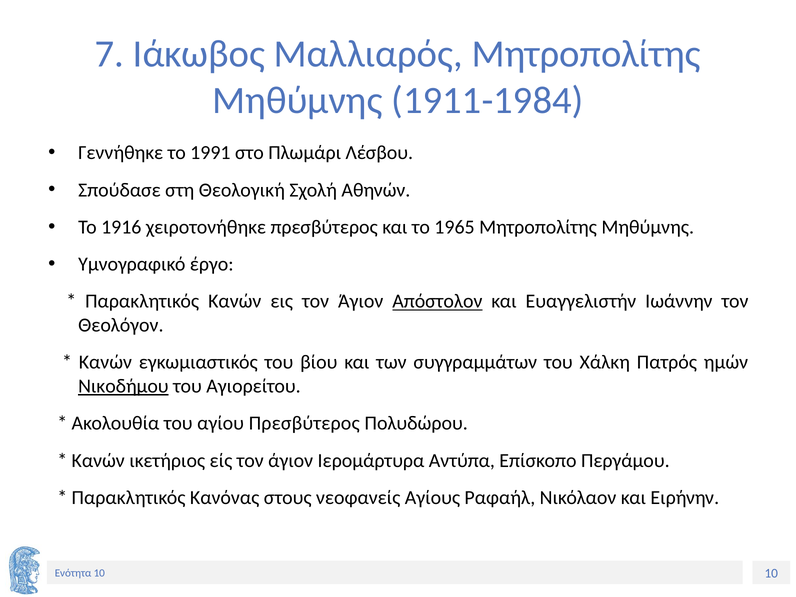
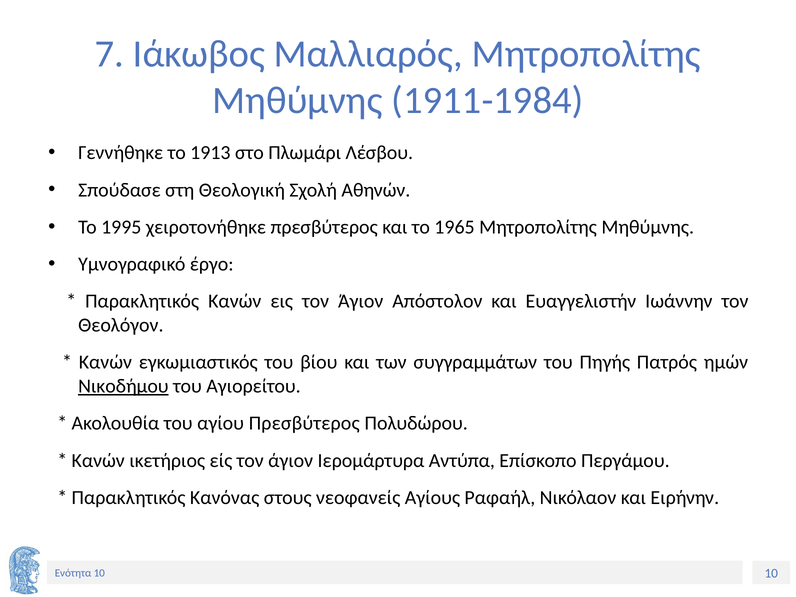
1991: 1991 -> 1913 (210, 153)
1916: 1916 -> 1995 (121, 227)
Απόστολον underline: present -> none (437, 301)
Χάλκη: Χάλκη -> Πηγής (605, 362)
